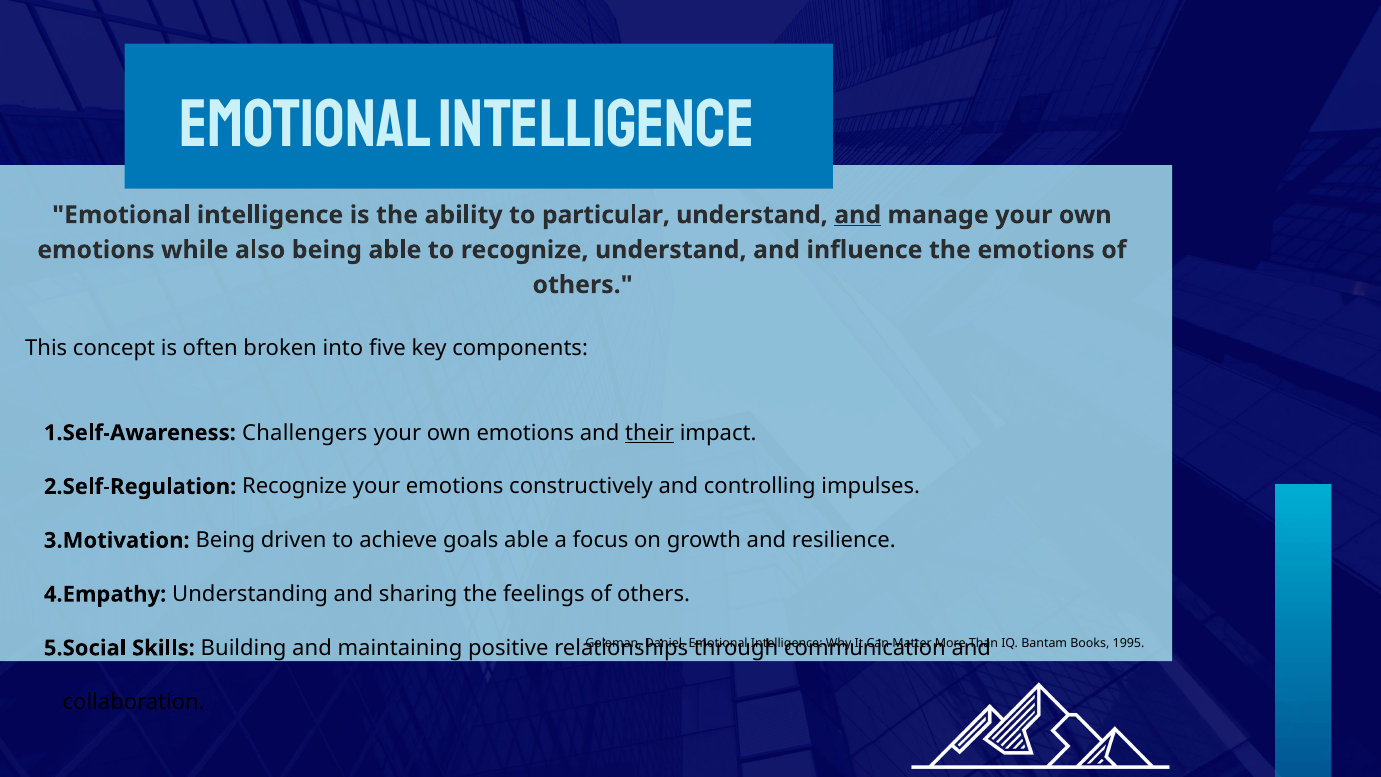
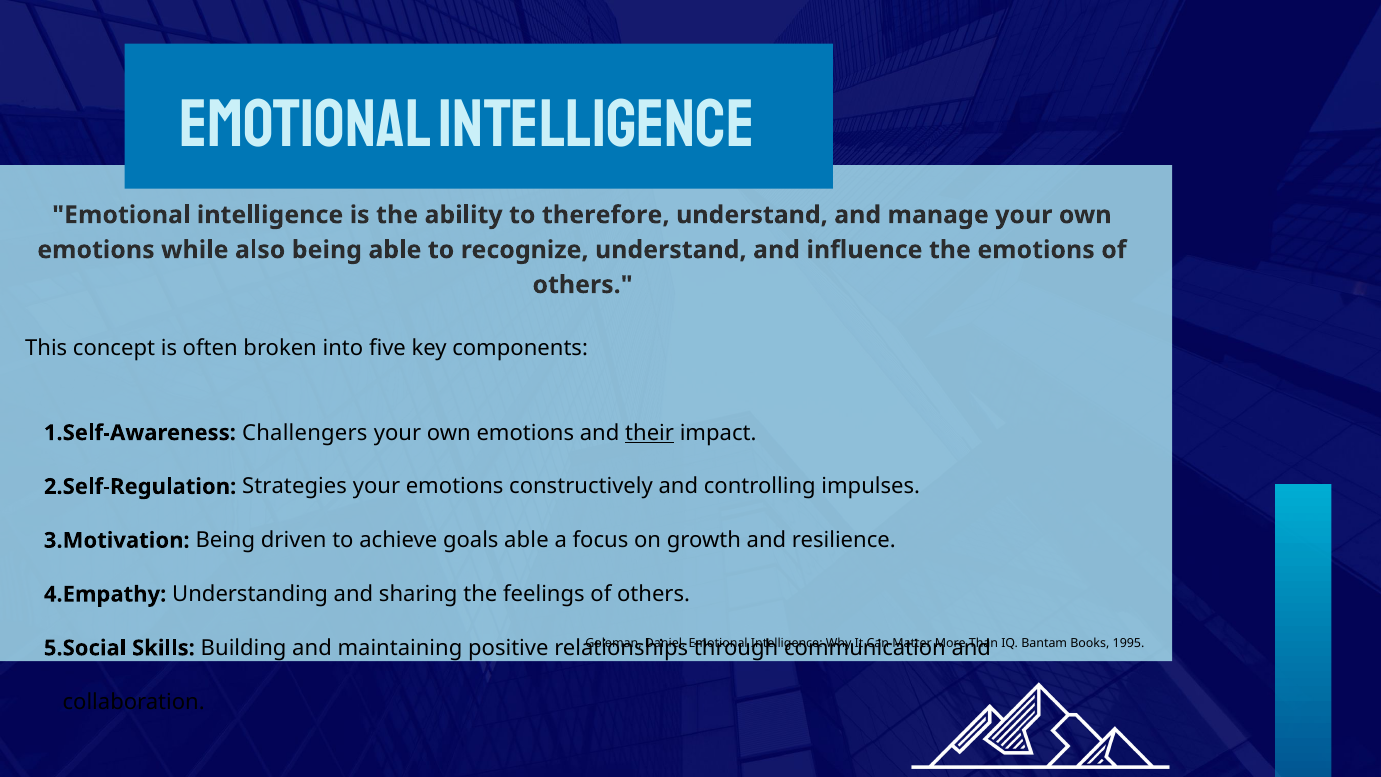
particular: particular -> therefore (606, 215)
and underline: present -> none (858, 215)
Recognize: Recognize -> Strategies (295, 487)
